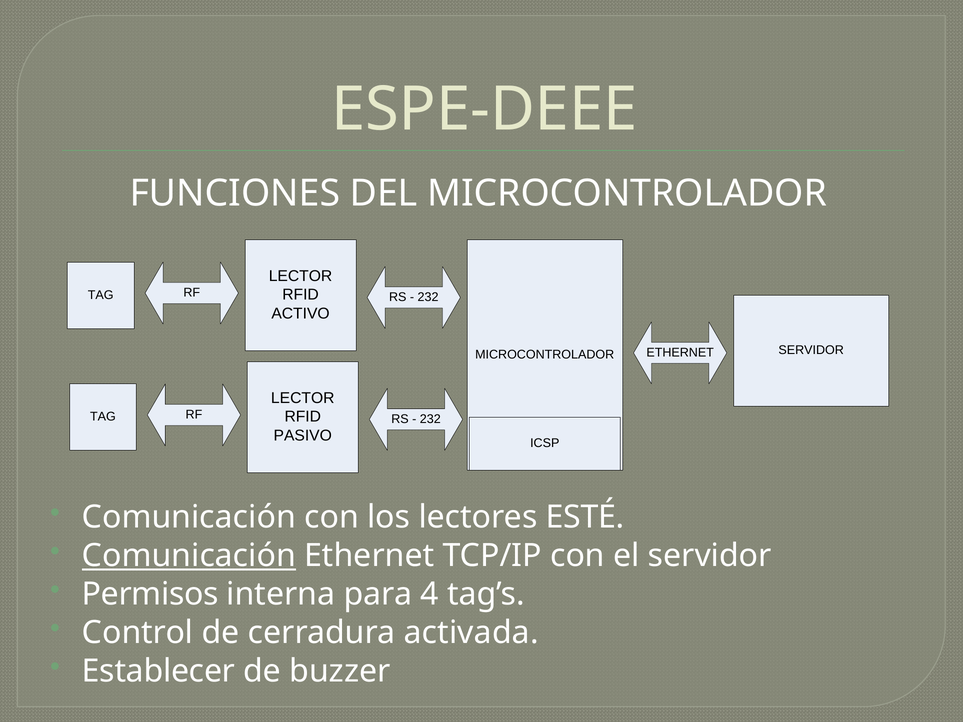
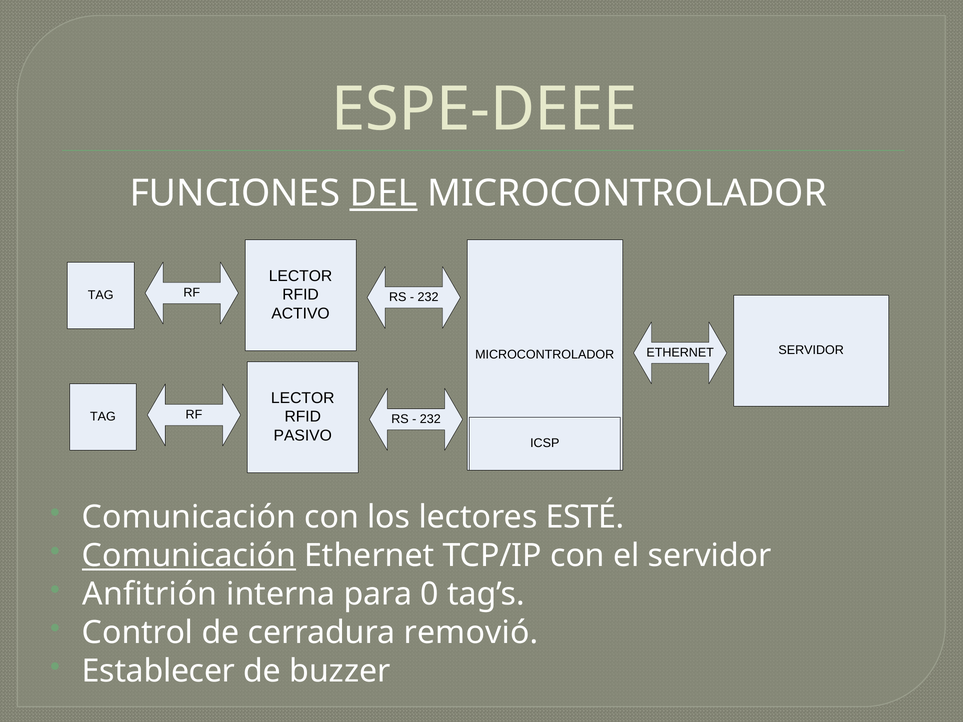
DEL underline: none -> present (384, 194)
Permisos: Permisos -> Anfitrión (150, 595)
4: 4 -> 0 (430, 595)
activada: activada -> removió (471, 633)
